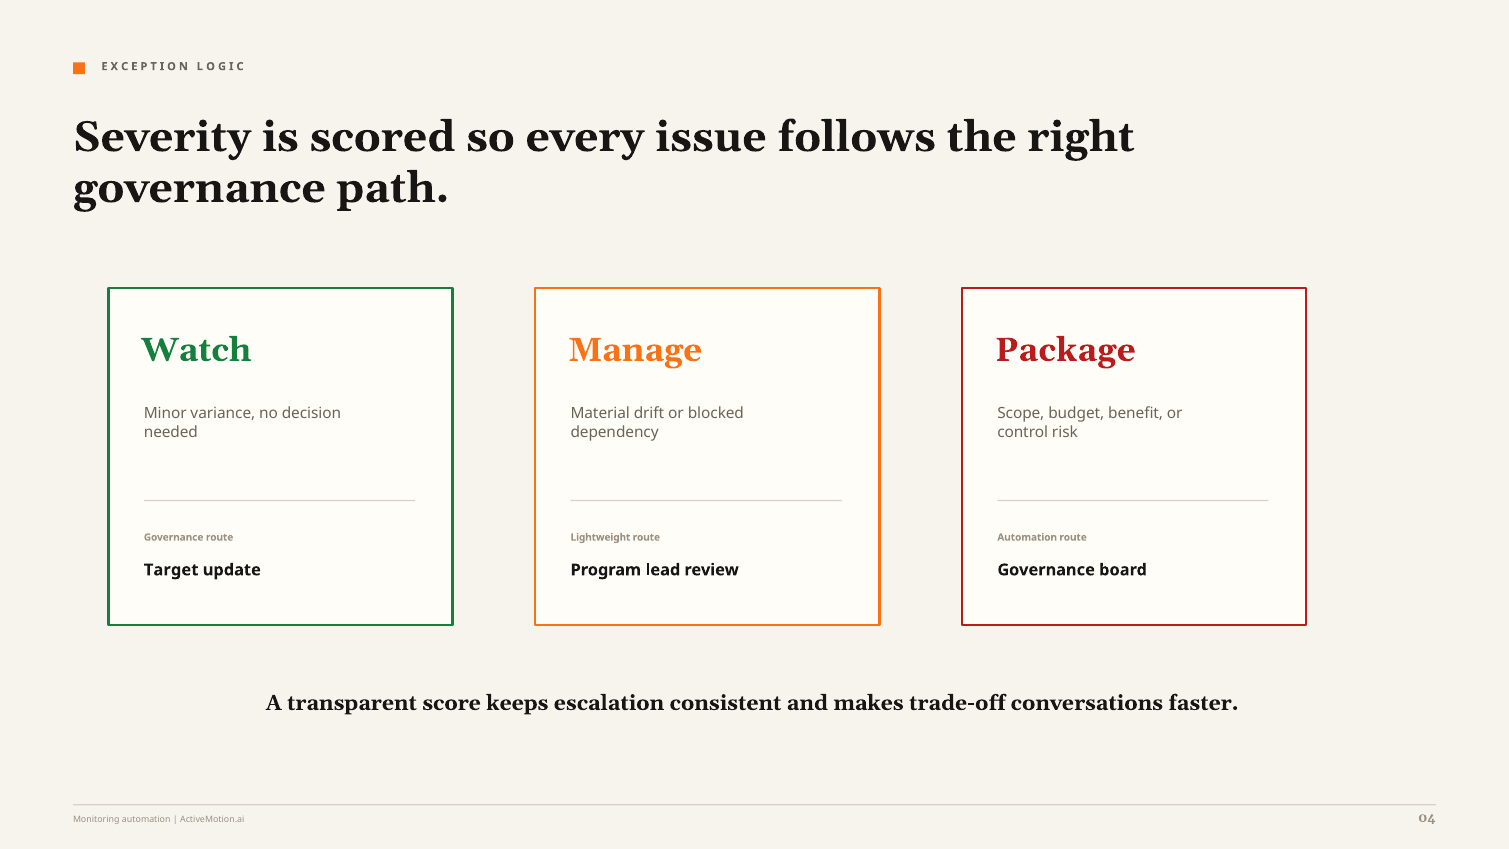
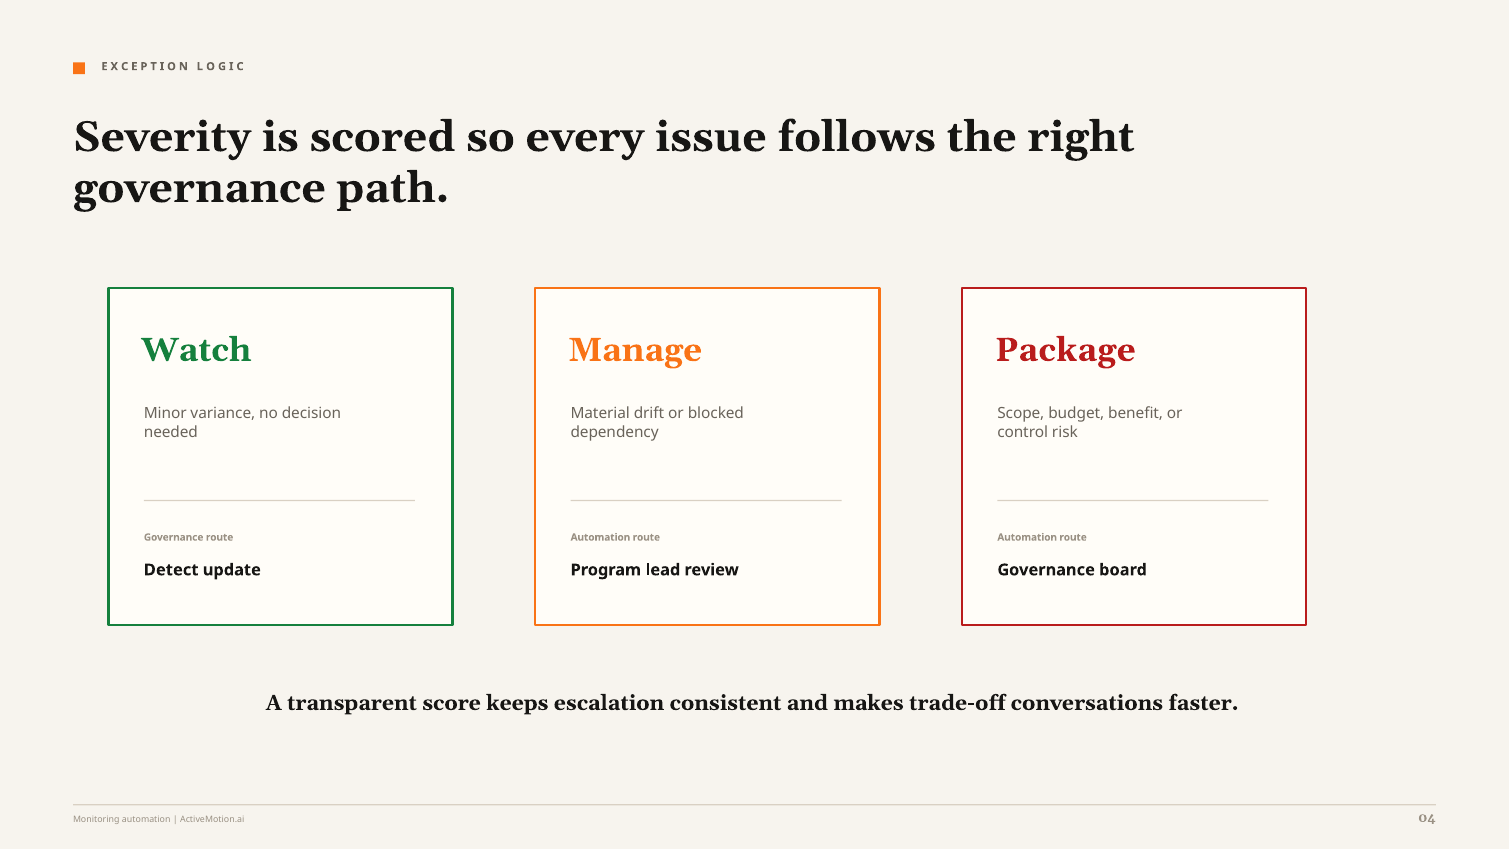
Lightweight: Lightweight -> Automation (600, 537)
Target: Target -> Detect (171, 570)
